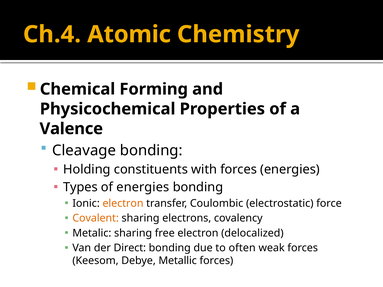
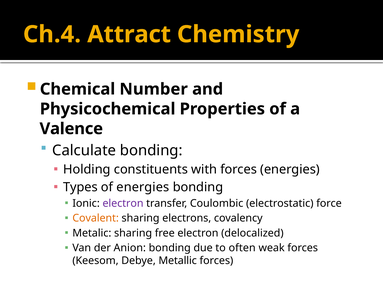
Atomic: Atomic -> Attract (129, 34)
Forming: Forming -> Number (154, 89)
Cleavage: Cleavage -> Calculate (84, 151)
electron colour: orange -> purple (123, 203)
Direct: Direct -> Anion (130, 248)
